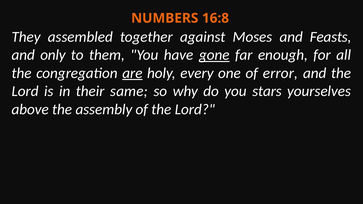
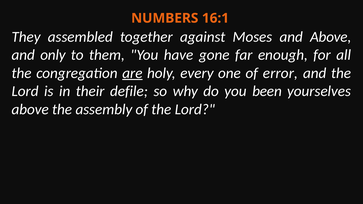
16:8: 16:8 -> 16:1 (215, 18)
and Feasts: Feasts -> Above (331, 37)
gone underline: present -> none (214, 55)
same: same -> defile (129, 91)
stars: stars -> been (267, 91)
